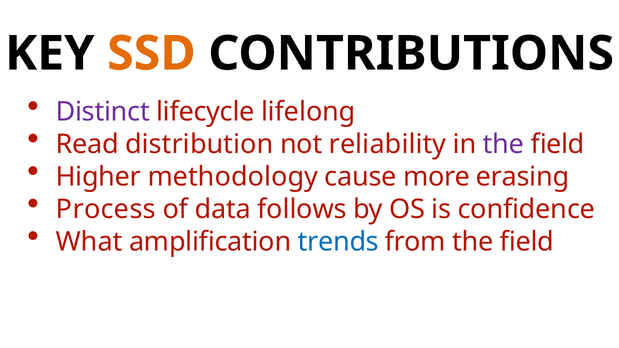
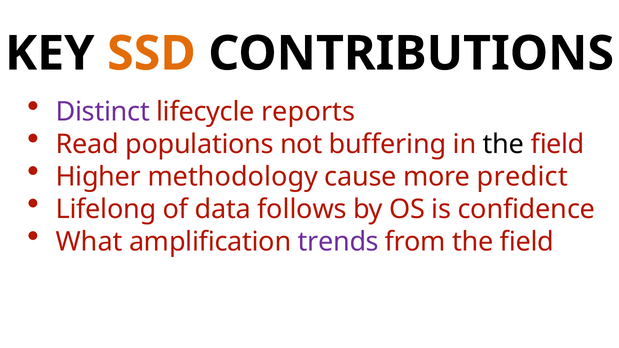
lifelong: lifelong -> reports (308, 112)
distribution: distribution -> populations (199, 144)
reliability: reliability -> buffering (388, 144)
the colour: purple -> black (503, 144)
erasing: erasing -> predict (522, 177)
Process: Process -> Lifelong (106, 209)
trends colour: blue -> purple (338, 242)
